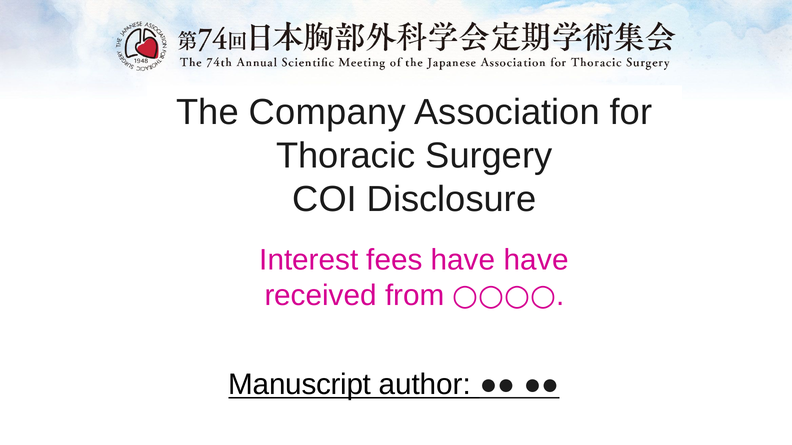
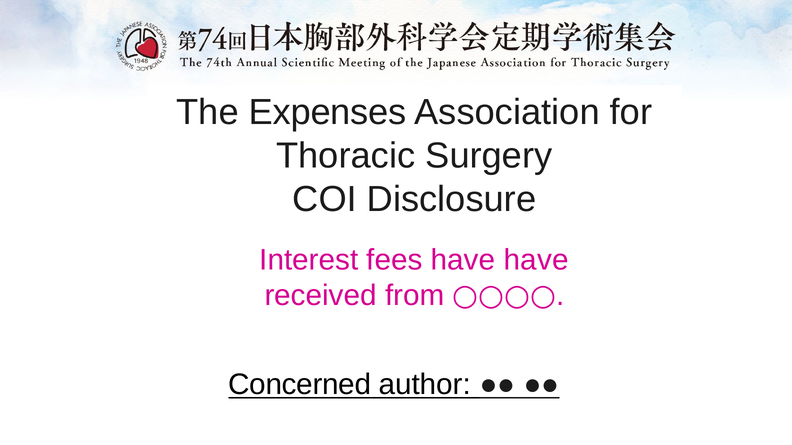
Company: Company -> Expenses (328, 113)
Manuscript: Manuscript -> Concerned (300, 385)
